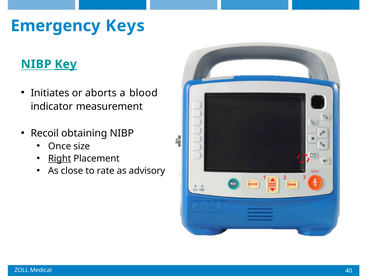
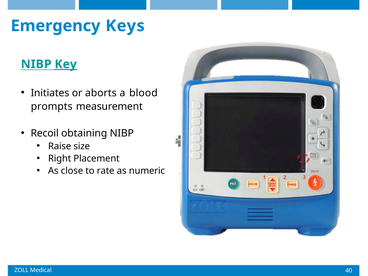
indicator: indicator -> prompts (52, 106)
Once: Once -> Raise (60, 146)
Right underline: present -> none (60, 159)
advisory: advisory -> numeric (147, 171)
